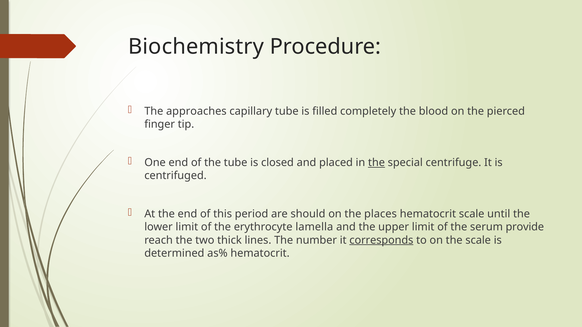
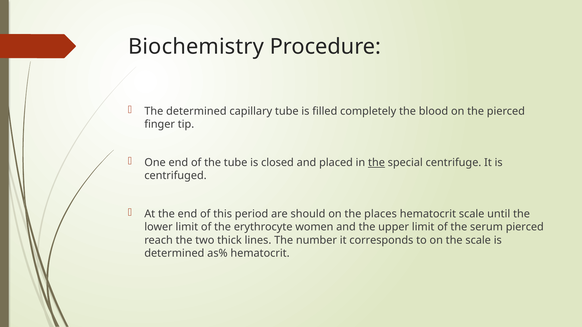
The approaches: approaches -> determined (196, 111)
lamella: lamella -> women (314, 227)
serum provide: provide -> pierced (525, 227)
corresponds underline: present -> none (381, 240)
